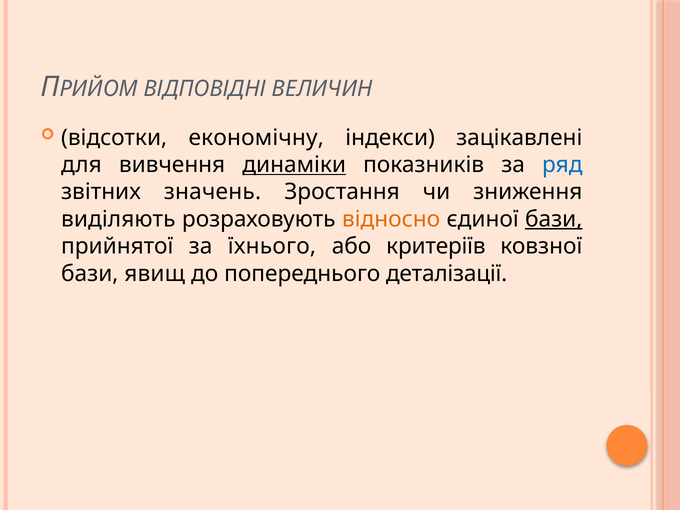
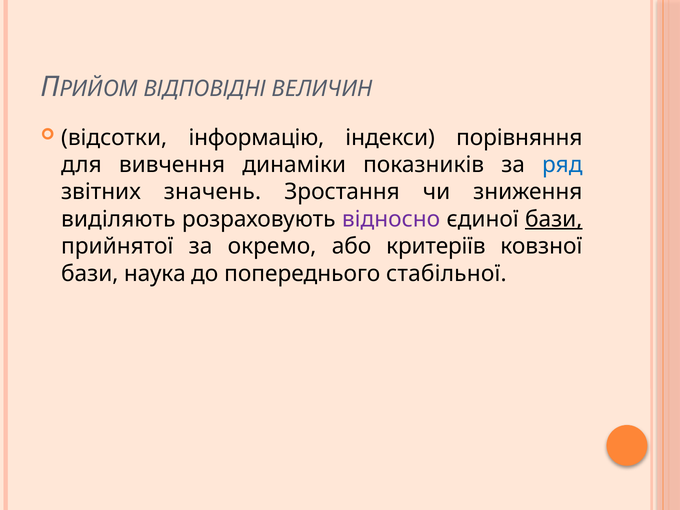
економічну: економічну -> інформацію (256, 138)
зацікавлені: зацікавлені -> порівняння (519, 138)
динаміки underline: present -> none (294, 165)
відносно colour: orange -> purple (391, 219)
їхнього: їхнього -> окремо (272, 246)
явищ: явищ -> наука (155, 274)
деталізації: деталізації -> стабільної (446, 274)
